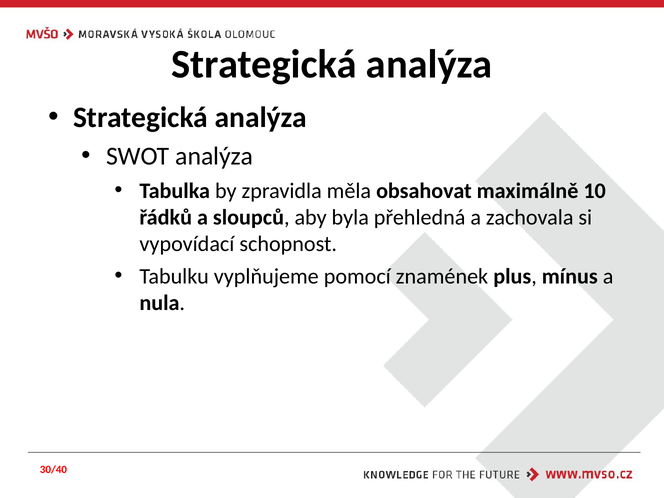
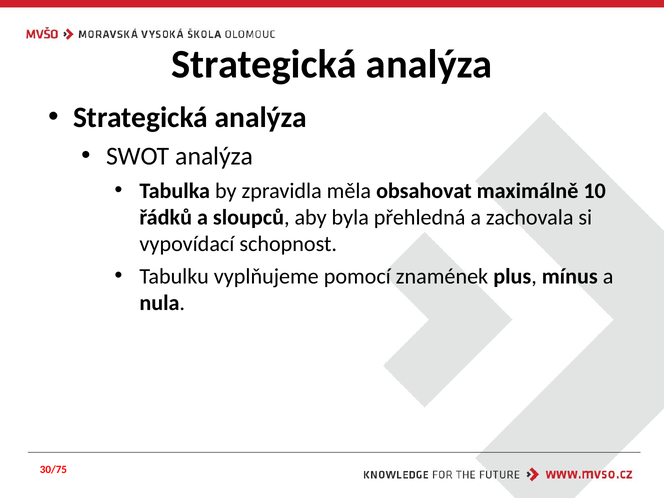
30/40: 30/40 -> 30/75 (53, 470)
